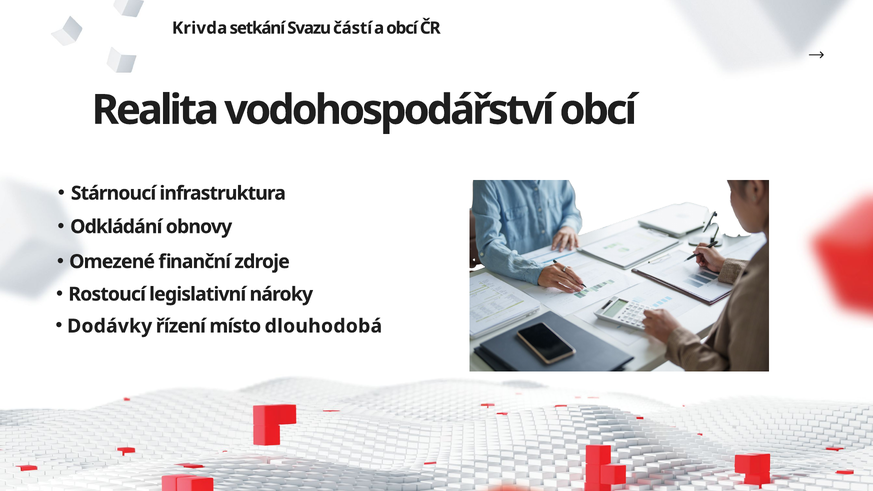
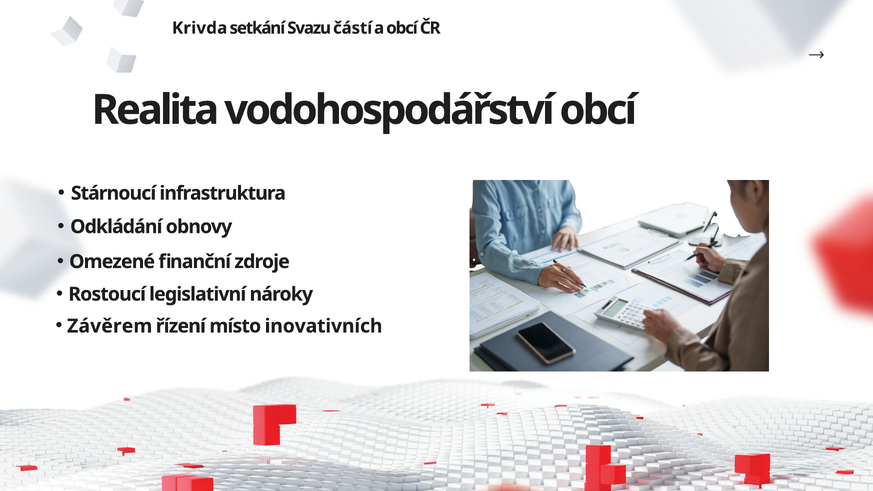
Dodávky: Dodávky -> Závěrem (110, 326)
dlouhodobá: dlouhodobá -> inovativních (324, 326)
